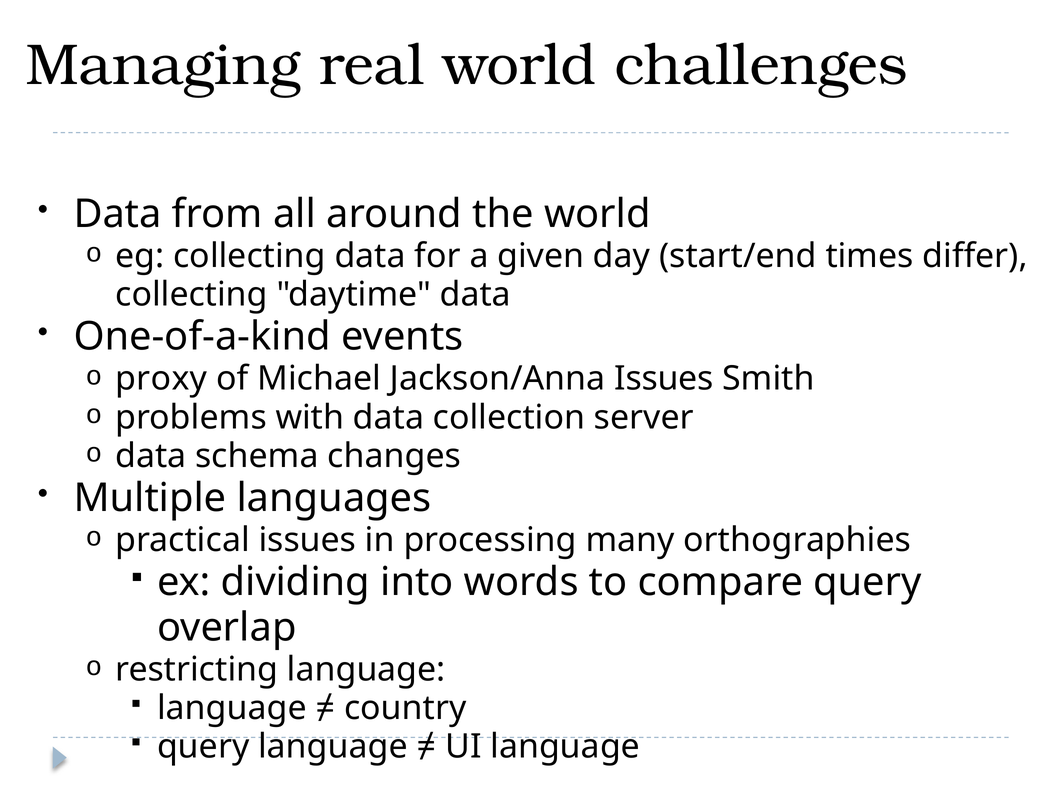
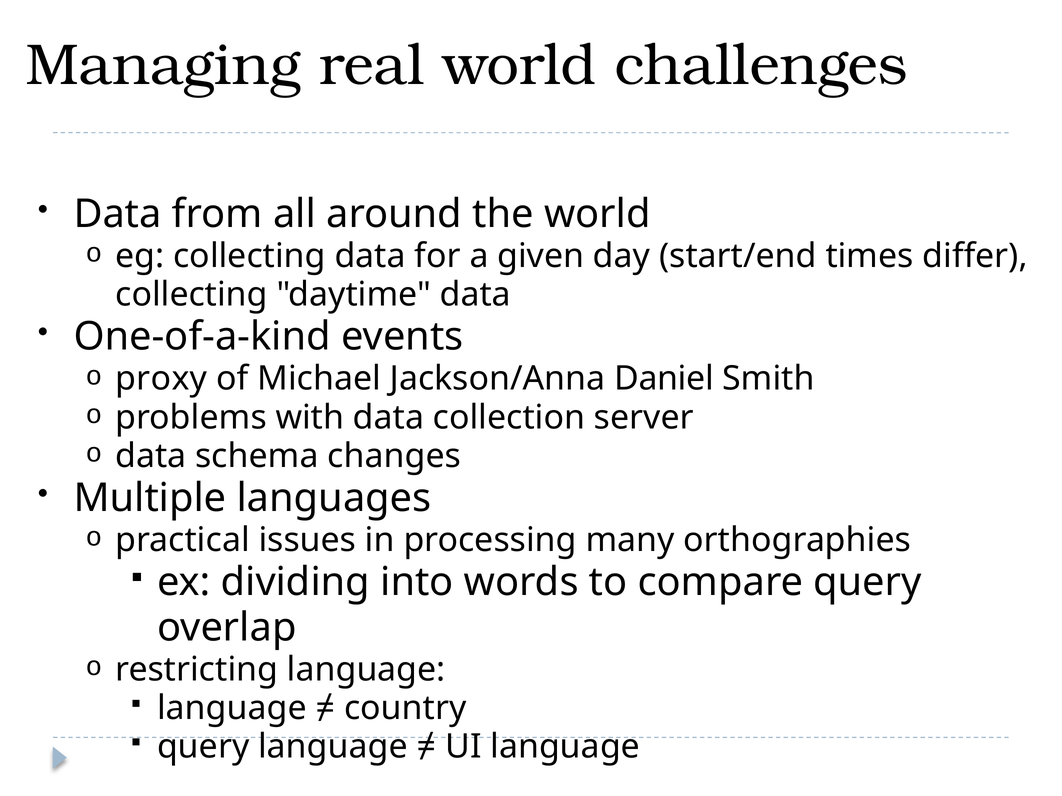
Jackson/Anna Issues: Issues -> Daniel (664, 379)
